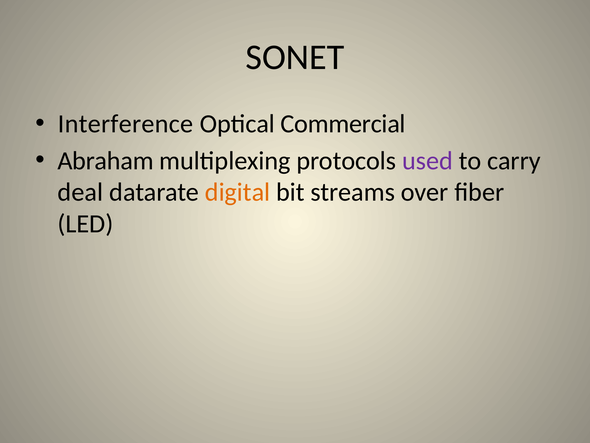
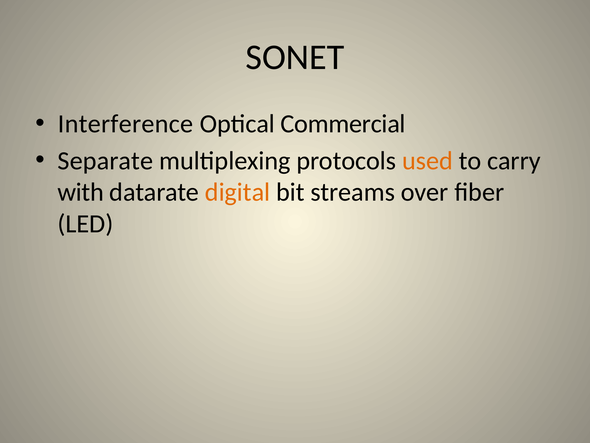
Abraham: Abraham -> Separate (105, 160)
used colour: purple -> orange (428, 160)
deal: deal -> with (81, 192)
